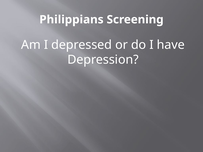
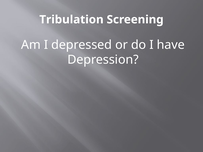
Philippians: Philippians -> Tribulation (71, 20)
